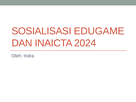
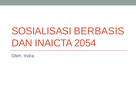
EDUGAME: EDUGAME -> BERBASIS (99, 31)
2024: 2024 -> 2054 (85, 43)
